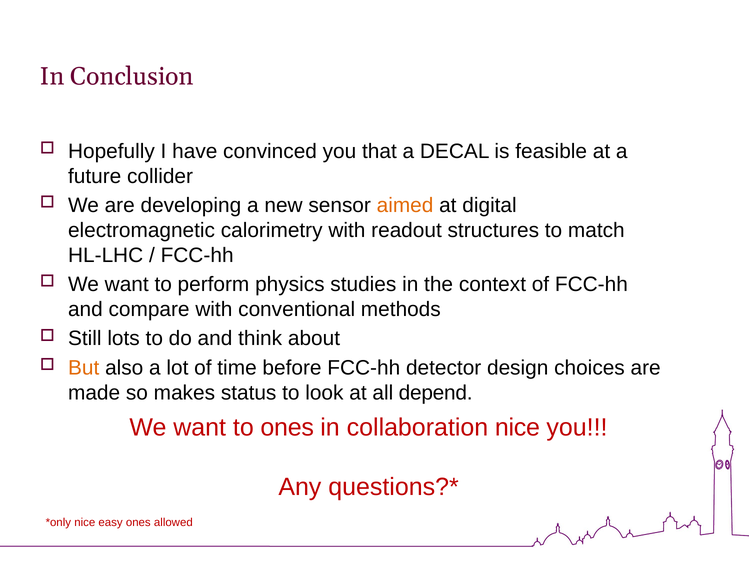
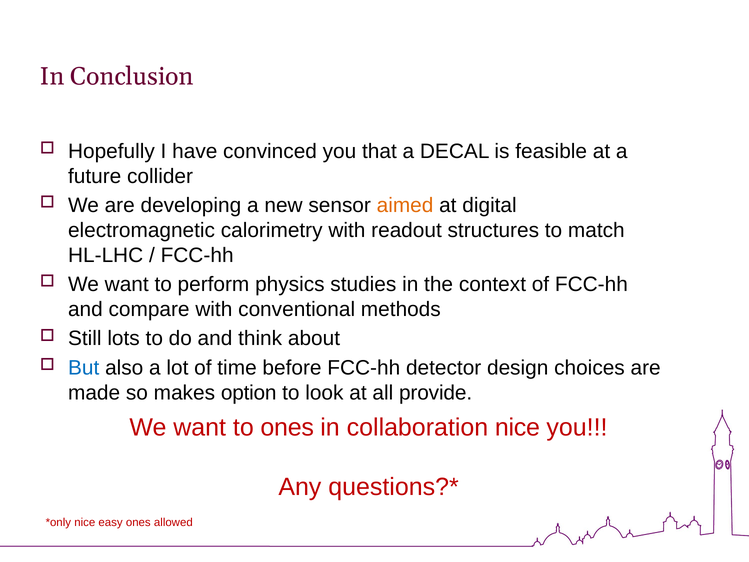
But colour: orange -> blue (84, 368)
status: status -> option (249, 393)
depend: depend -> provide (436, 393)
